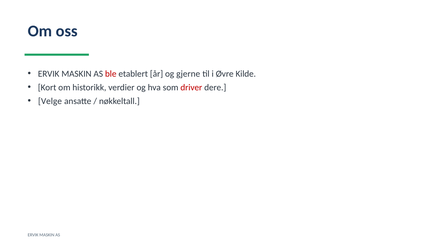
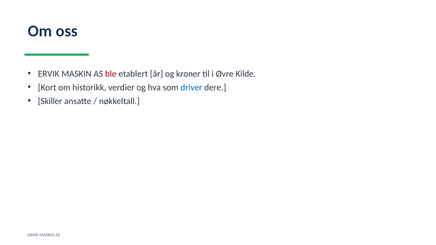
gjerne: gjerne -> kroner (188, 74)
driver colour: red -> blue (191, 87)
Velge: Velge -> Skiller (50, 101)
